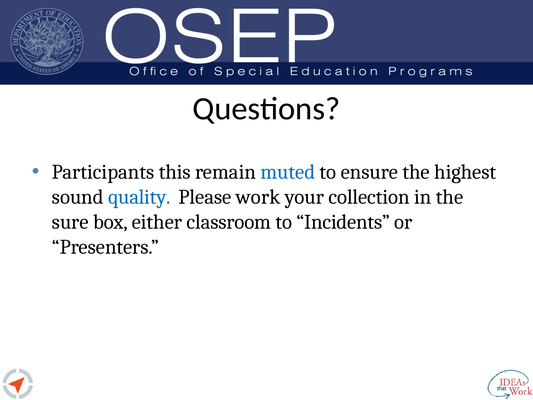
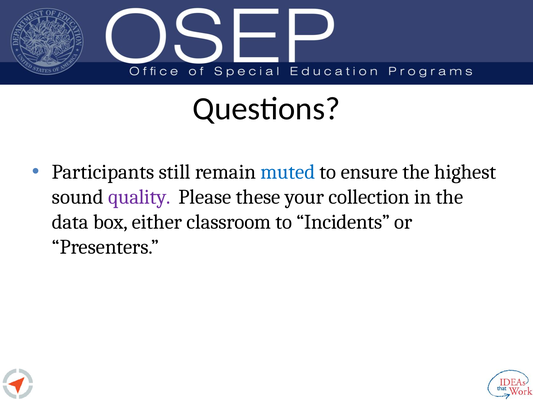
this: this -> still (175, 172)
quality colour: blue -> purple (139, 197)
work: work -> these (258, 197)
sure: sure -> data (70, 222)
